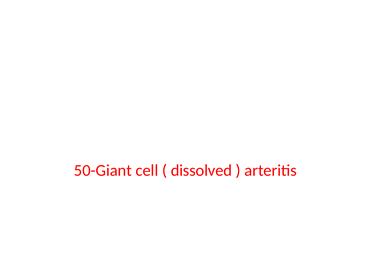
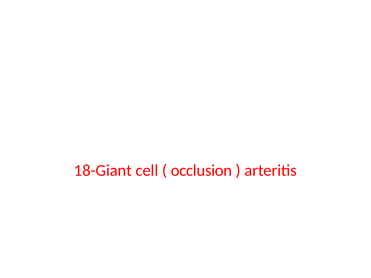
50-Giant: 50-Giant -> 18-Giant (103, 171)
dissolved: dissolved -> occlusion (201, 171)
